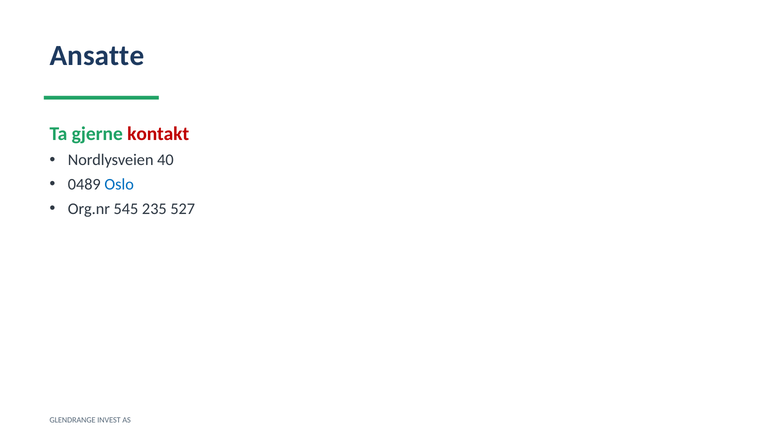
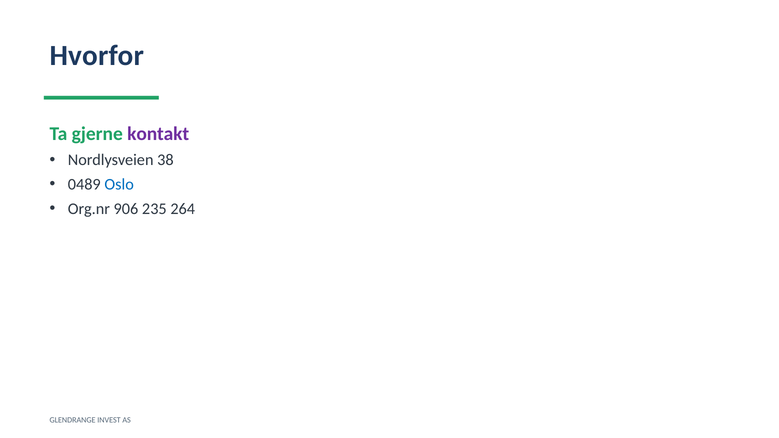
Ansatte: Ansatte -> Hvorfor (97, 56)
kontakt colour: red -> purple (158, 134)
40: 40 -> 38 (165, 160)
545: 545 -> 906 (126, 209)
527: 527 -> 264 (183, 209)
